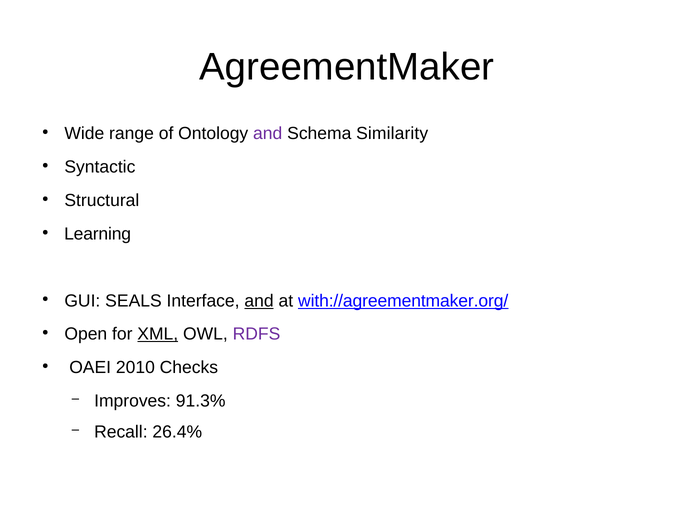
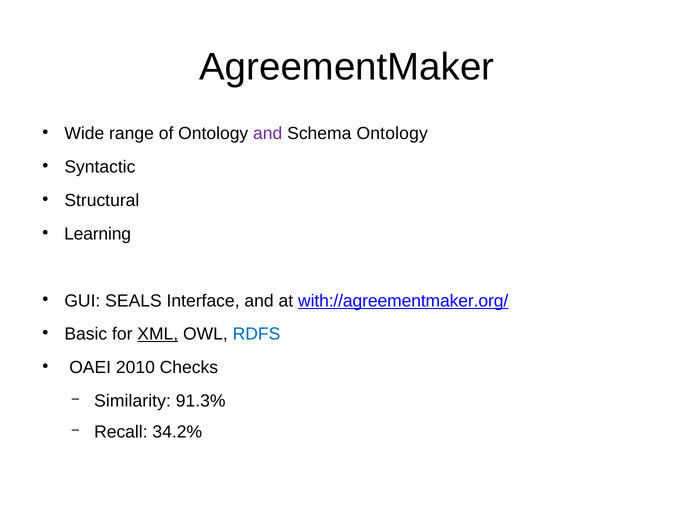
Schema Similarity: Similarity -> Ontology (392, 134)
and underline: present -> none (259, 300)
Open: Open -> Basic (86, 334)
RDFS colour: purple -> blue (257, 334)
Improves: Improves -> Similarity (133, 401)
26.4%: 26.4% -> 34.2% (177, 431)
